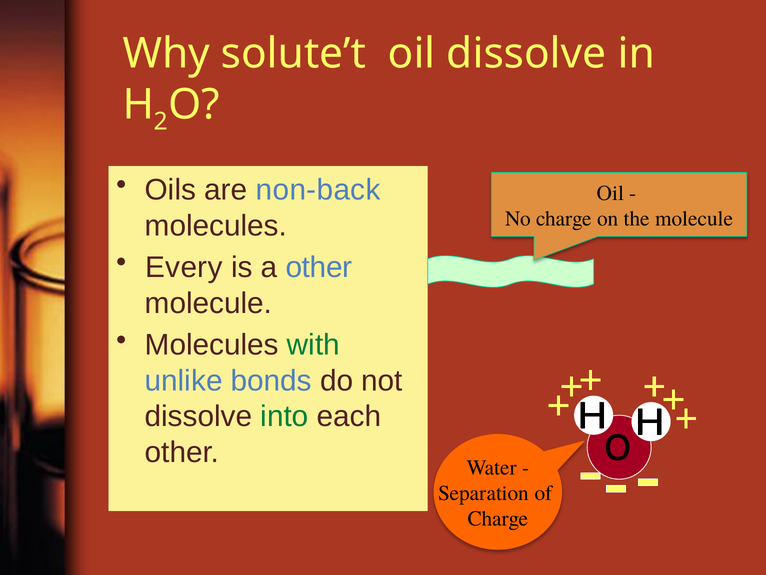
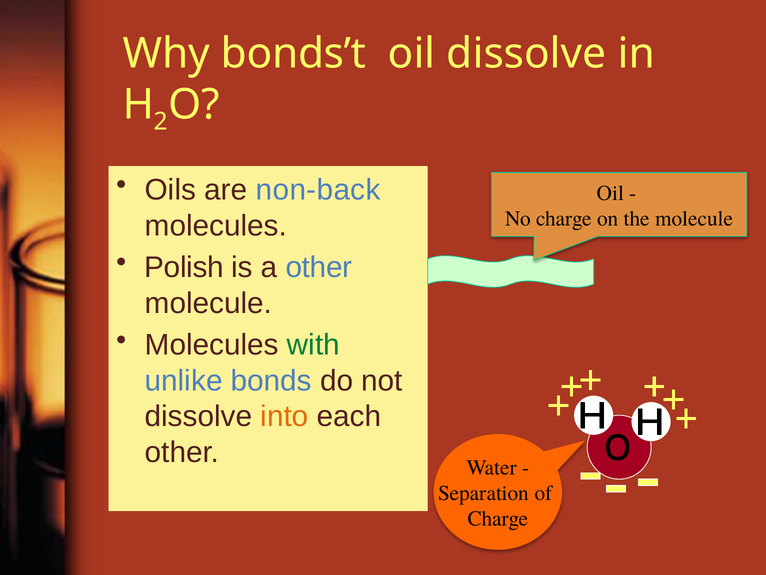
solute’t: solute’t -> bonds’t (294, 54)
Every: Every -> Polish (184, 267)
into colour: green -> orange (284, 416)
